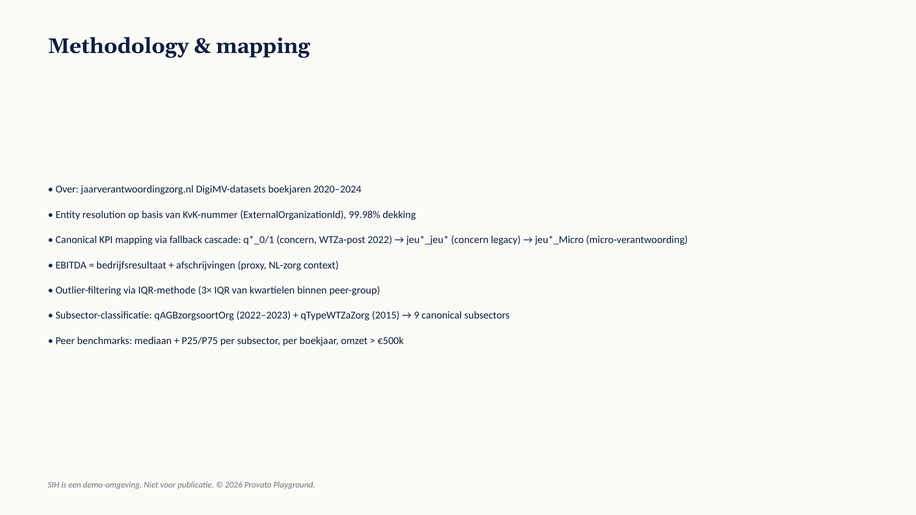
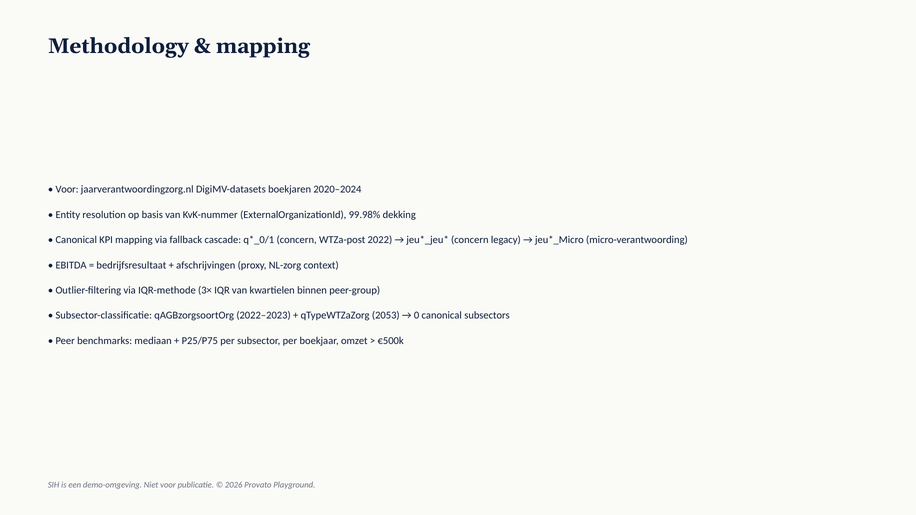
Over: Over -> Voor (67, 190)
2015: 2015 -> 2053 (386, 316)
9: 9 -> 0 (417, 316)
